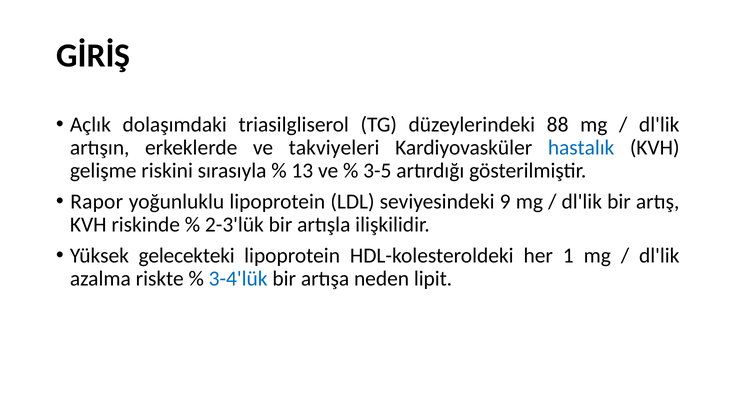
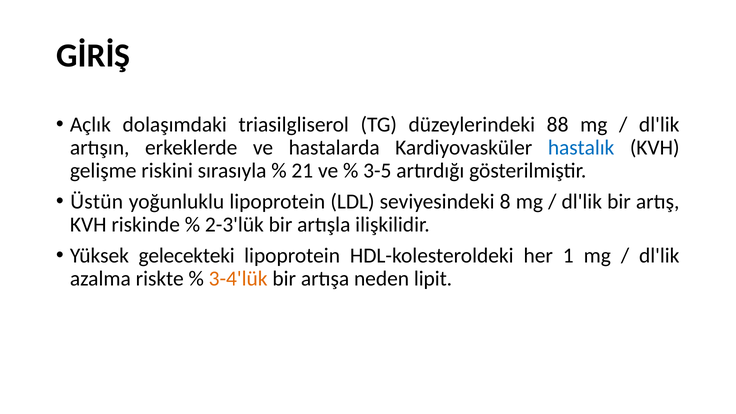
takviyeleri: takviyeleri -> hastalarda (334, 148)
13: 13 -> 21 (302, 171)
Rapor: Rapor -> Üstün (97, 202)
9: 9 -> 8 (505, 202)
3-4'lük colour: blue -> orange (238, 279)
